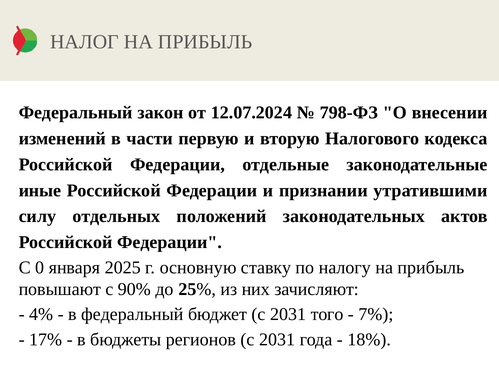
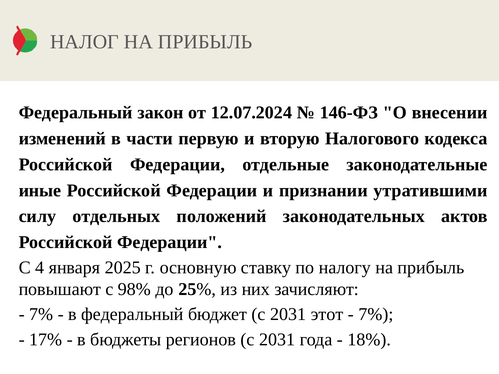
798-ФЗ: 798-ФЗ -> 146-ФЗ (349, 113)
0: 0 -> 4 (40, 268)
90%: 90% -> 98% (134, 289)
4%: 4% -> 7% (41, 314)
того: того -> этот (327, 314)
